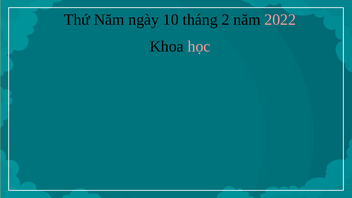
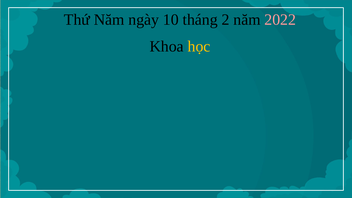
học colour: pink -> yellow (199, 46)
